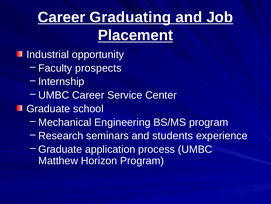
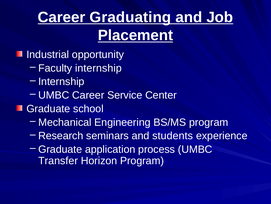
Faculty prospects: prospects -> internship (98, 68)
Matthew: Matthew -> Transfer (58, 160)
